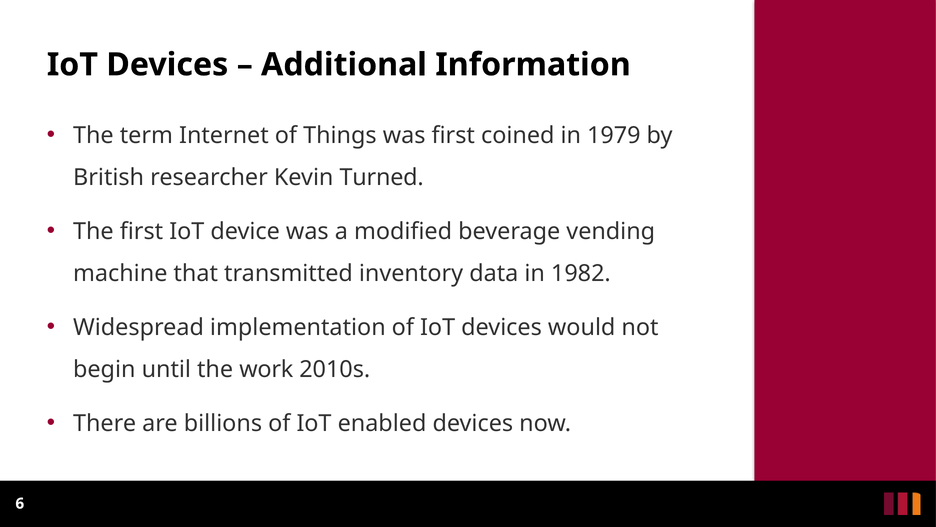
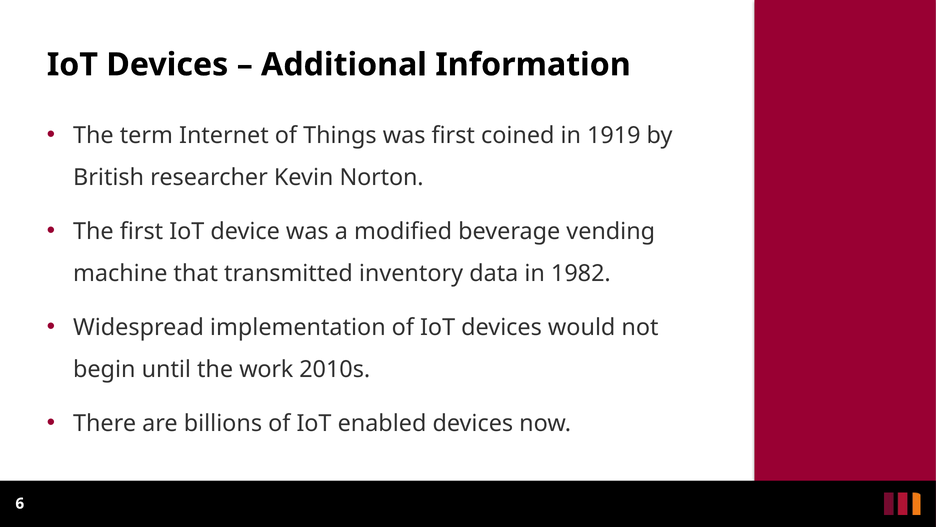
1979: 1979 -> 1919 (614, 135)
Turned: Turned -> Norton (382, 177)
